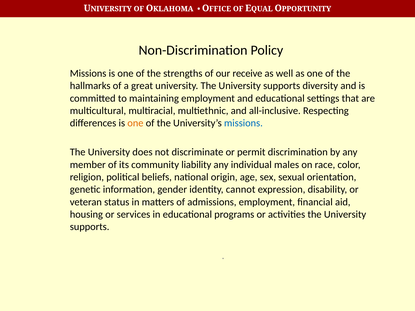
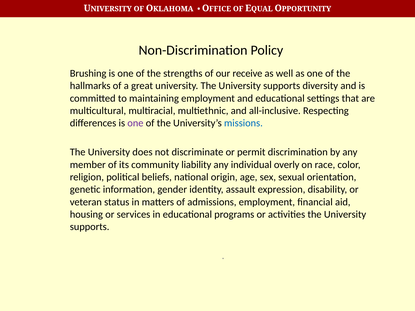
Missions: Missions -> Brushing (88, 74)
one colour: orange -> purple (135, 123)
males: males -> overly (287, 165)
cannot: cannot -> assault (241, 190)
